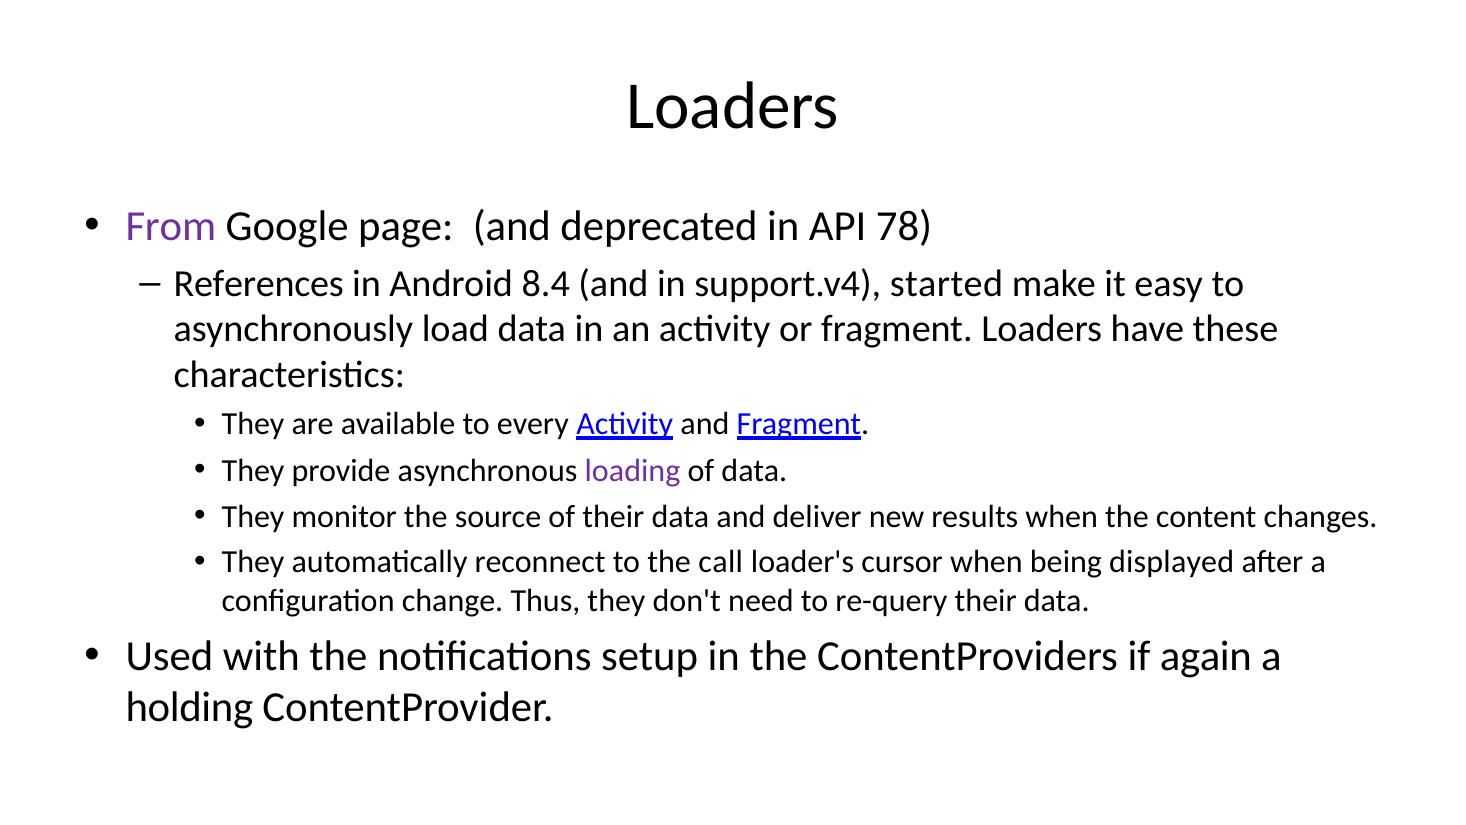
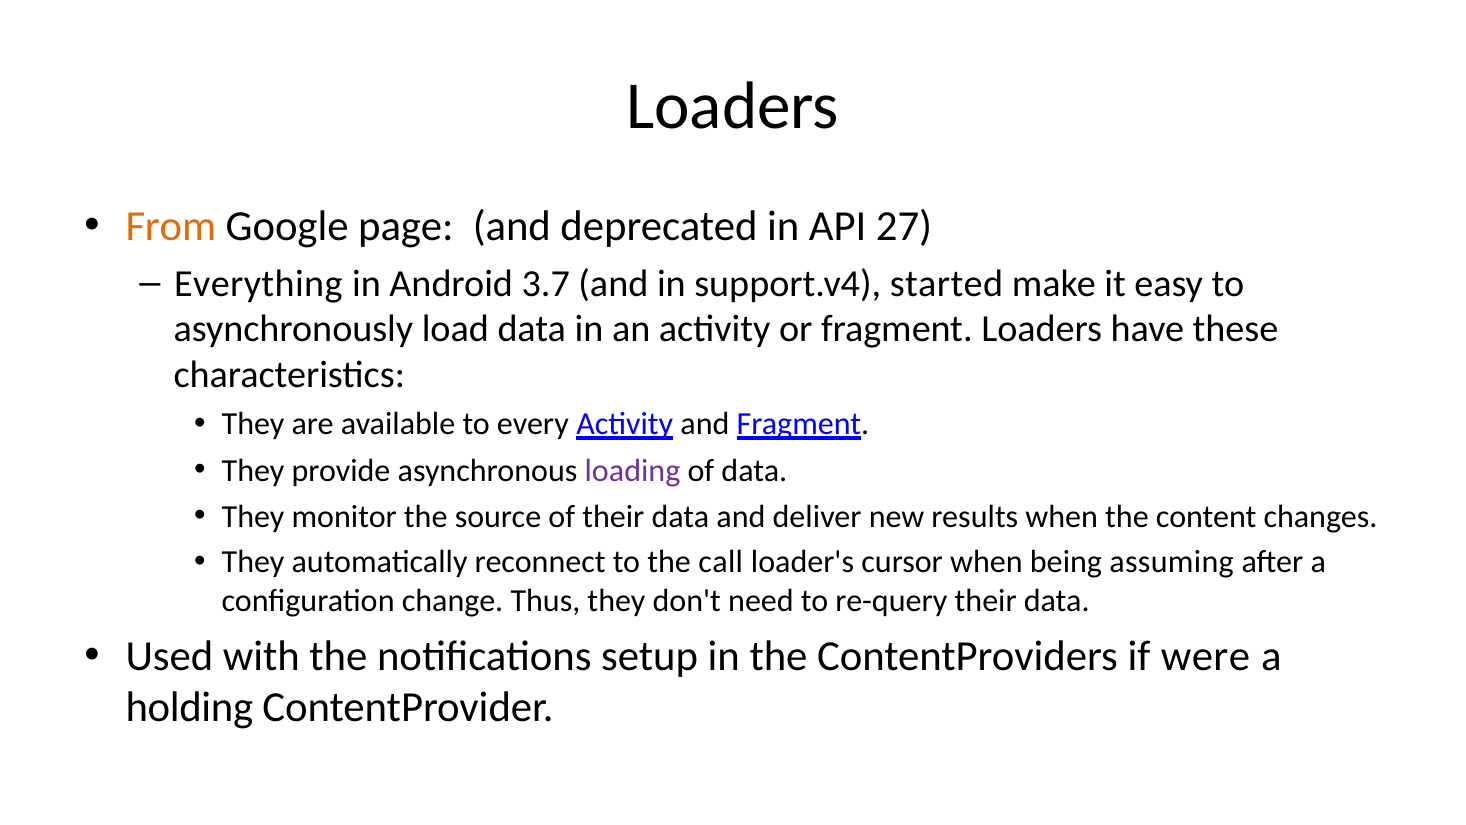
From colour: purple -> orange (171, 227)
78: 78 -> 27 (904, 227)
References: References -> Everything (258, 283)
8.4: 8.4 -> 3.7 (546, 283)
displayed: displayed -> assuming (1172, 562)
again: again -> were (1205, 656)
